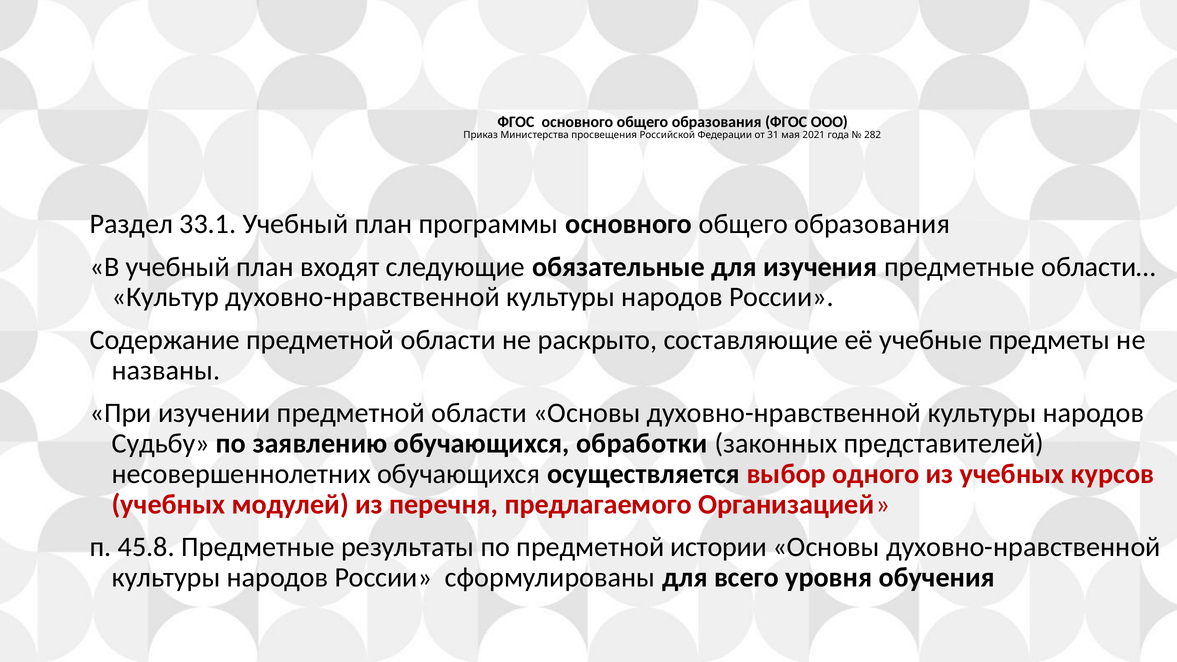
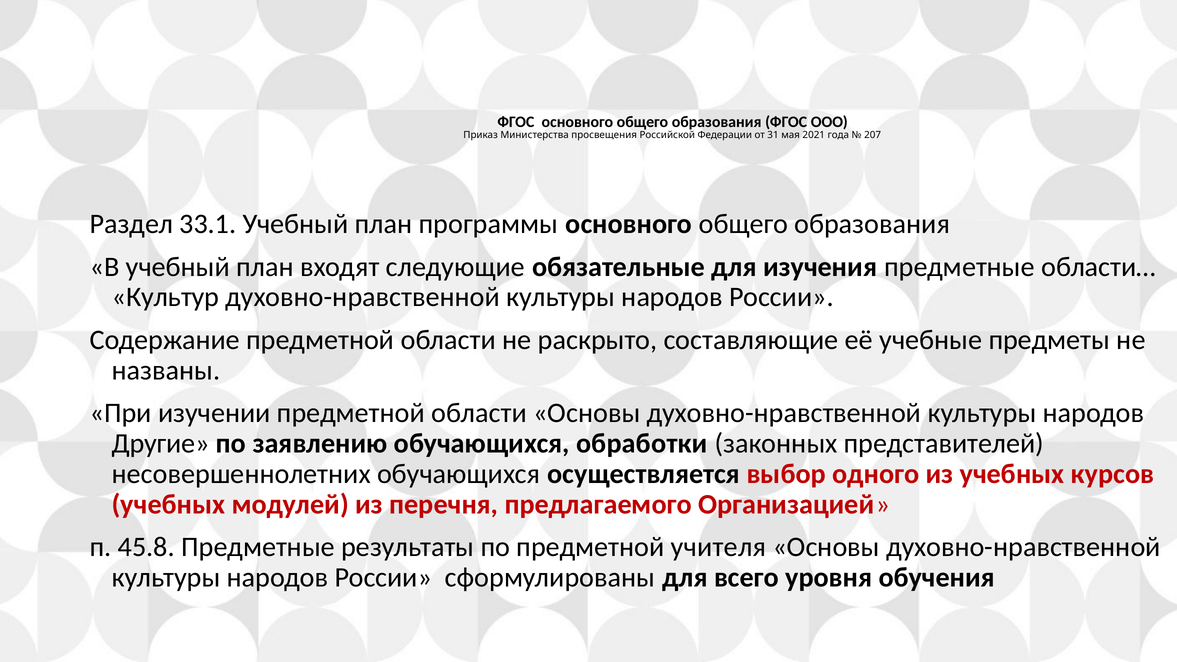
282: 282 -> 207 (873, 135)
Судьбу: Судьбу -> Другие (161, 444)
истории: истории -> учителя (718, 547)
